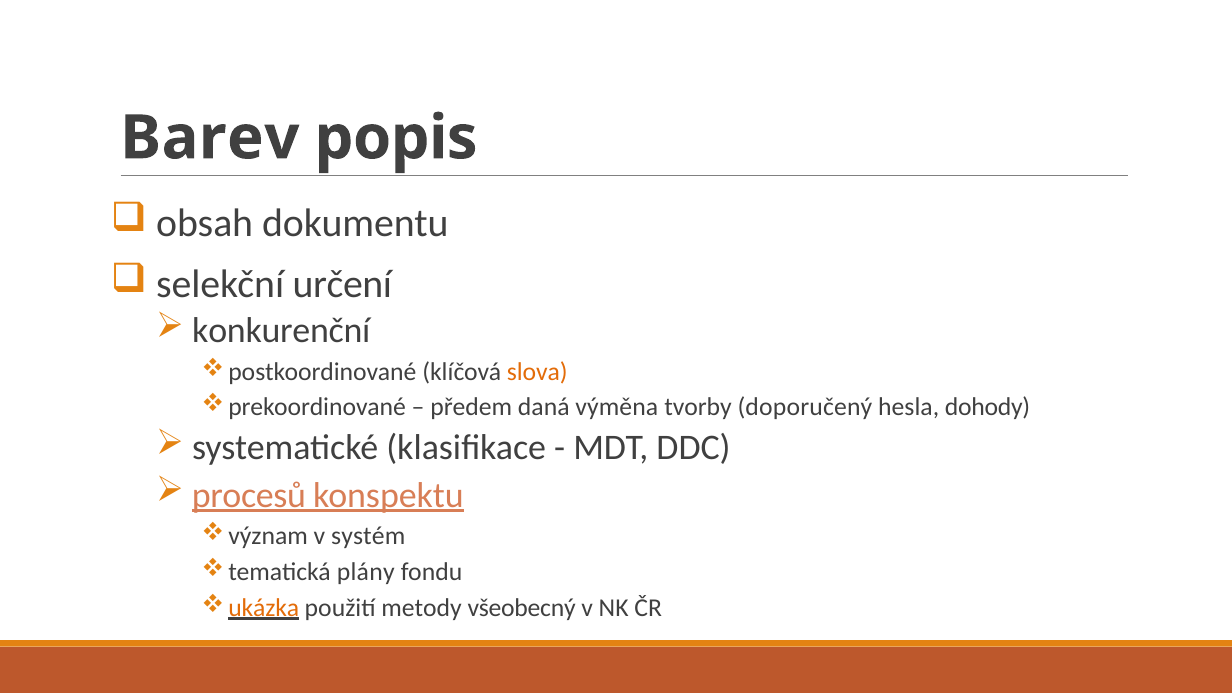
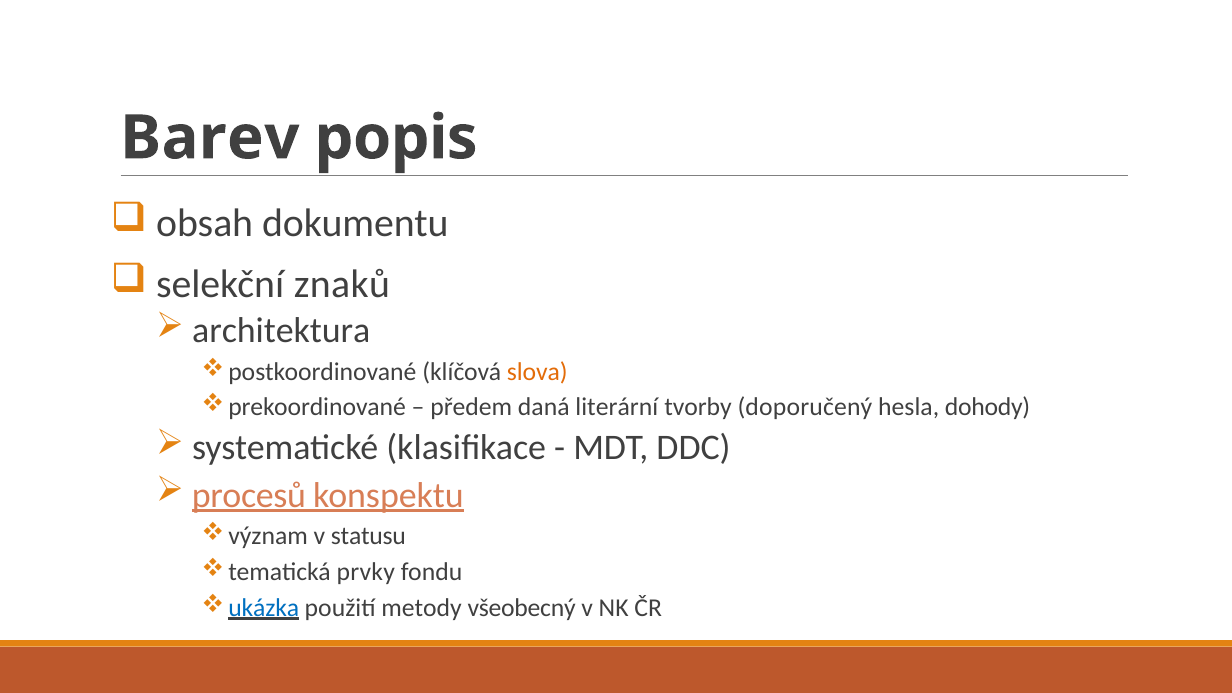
určení: určení -> znaků (342, 285)
konkurenční: konkurenční -> architektura (281, 331)
výměna: výměna -> literární (617, 407)
systém: systém -> statusu (368, 536)
plány: plány -> prvky (366, 572)
ukázka colour: orange -> blue (264, 608)
